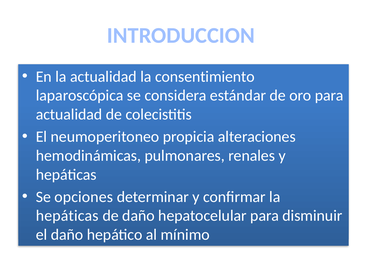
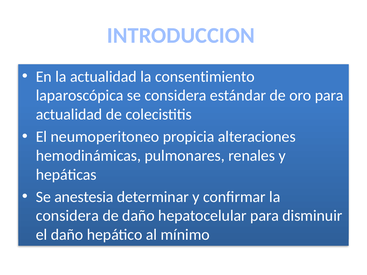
opciones: opciones -> anestesia (84, 197)
hepáticas: hepáticas -> considera (67, 216)
